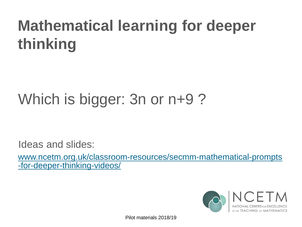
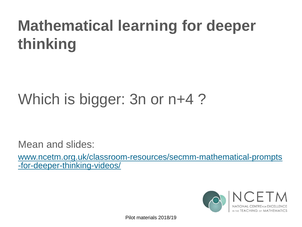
n+9: n+9 -> n+4 (181, 99)
Ideas: Ideas -> Mean (31, 144)
